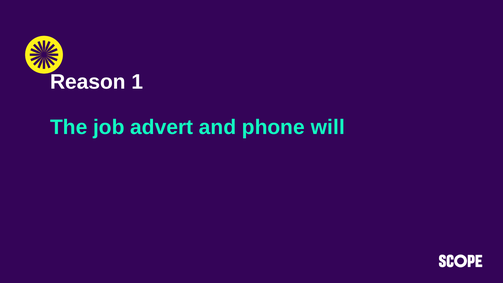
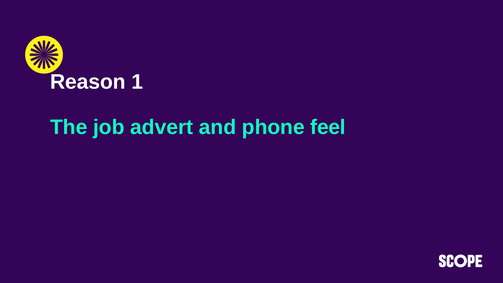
will: will -> feel (328, 127)
